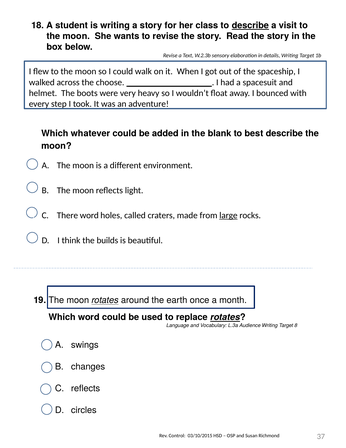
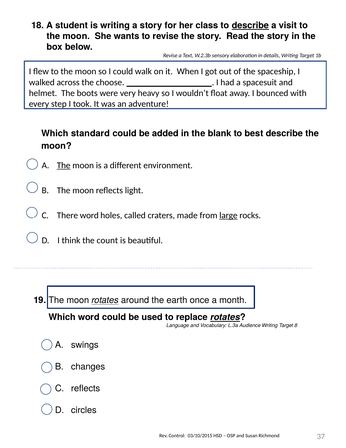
whatever: whatever -> standard (90, 133)
The underline: none -> present (64, 165)
builds: builds -> count (107, 240)
